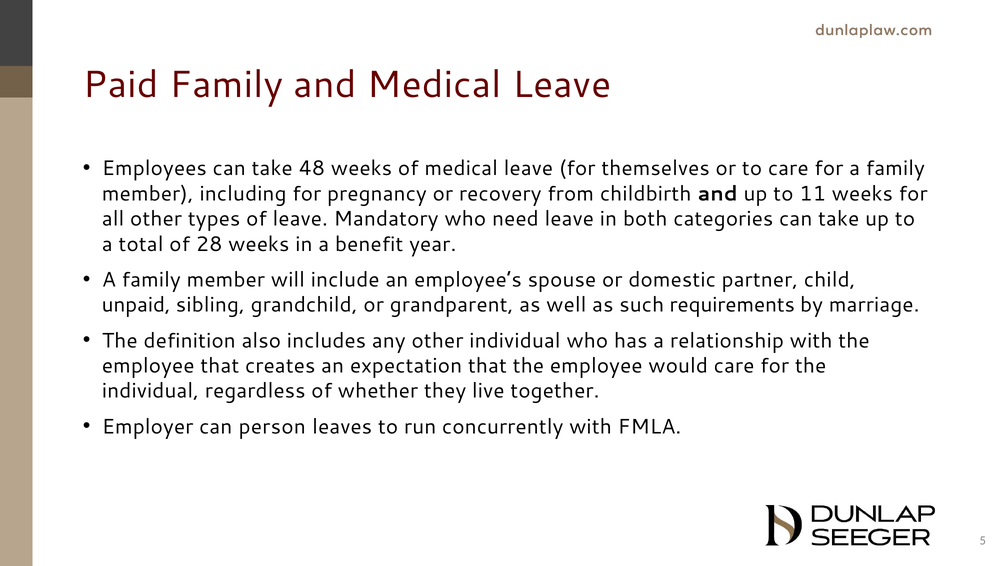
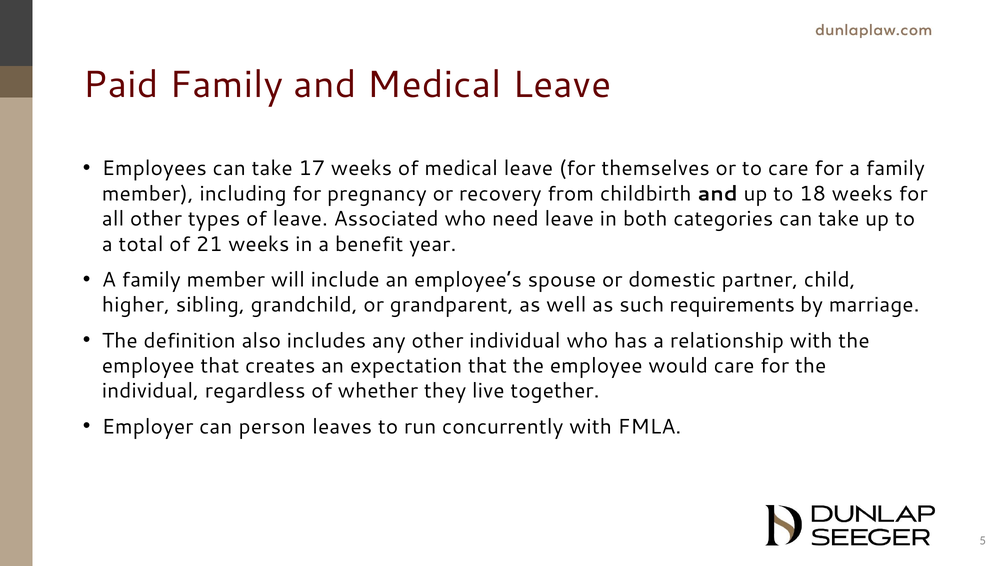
48: 48 -> 17 (312, 168)
11: 11 -> 18 (813, 194)
Mandatory: Mandatory -> Associated (386, 219)
28: 28 -> 21 (209, 244)
unpaid: unpaid -> higher (136, 305)
